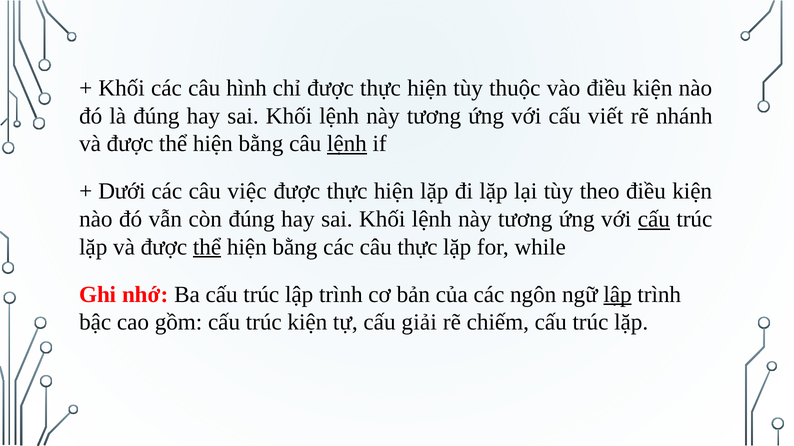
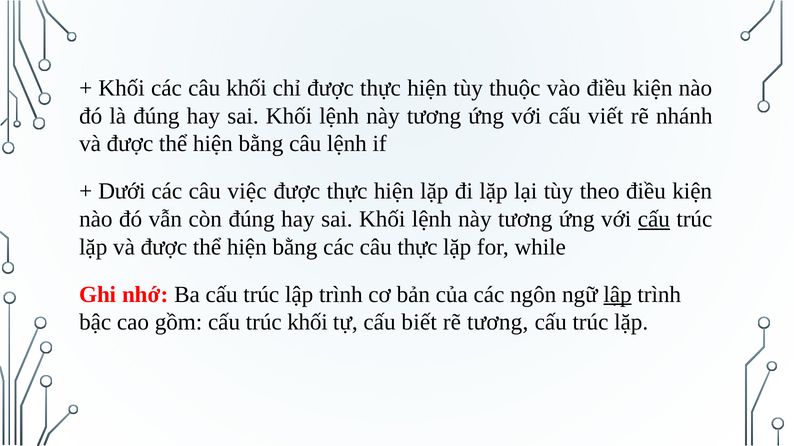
câu hình: hình -> khối (247, 88)
lệnh underline: present -> none (347, 144)
thể underline: present -> none (207, 247)
trúc kiện: kiện -> khối (308, 323)
giải: giải -> biết (419, 323)
rẽ chiếm: chiếm -> tương (498, 323)
